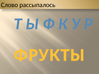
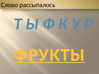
ФРУКТЫ underline: none -> present (49, 56)
